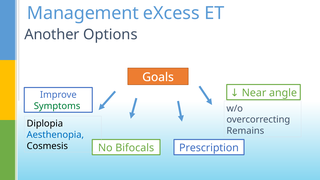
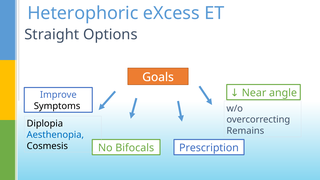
Management: Management -> Heterophoric (83, 13)
Another: Another -> Straight (52, 35)
Symptoms colour: green -> black (57, 106)
